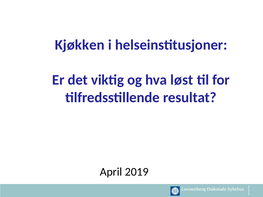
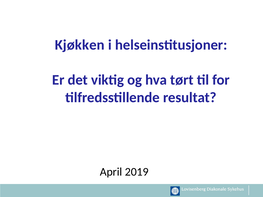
løst: løst -> tørt (182, 80)
